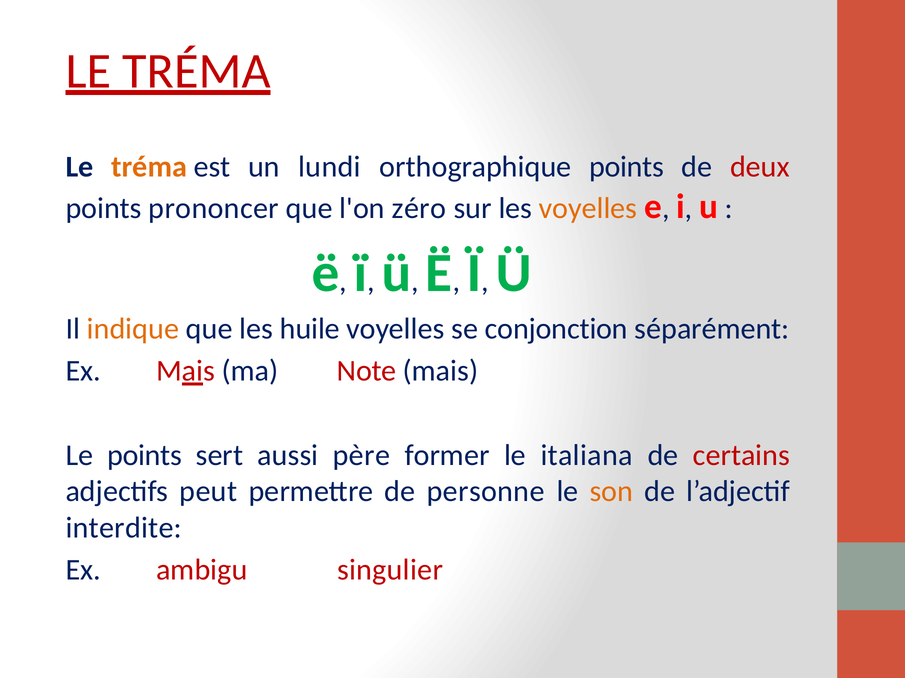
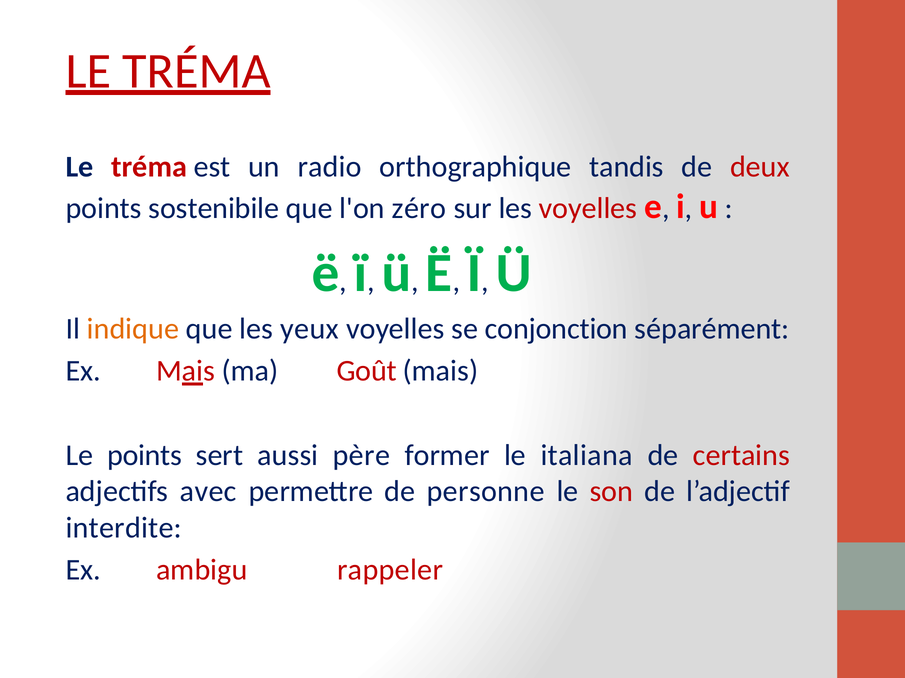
tréma colour: orange -> red (149, 167)
lundi: lundi -> radio (330, 167)
orthographique points: points -> tandis (627, 167)
prononcer: prononcer -> sostenibile (214, 208)
voyelles colour: orange -> red (588, 208)
huile: huile -> yeux (310, 329)
Note: Note -> Goût (367, 371)
peut: peut -> avec (208, 492)
son colour: orange -> red (611, 492)
singulier: singulier -> rappeler (390, 570)
